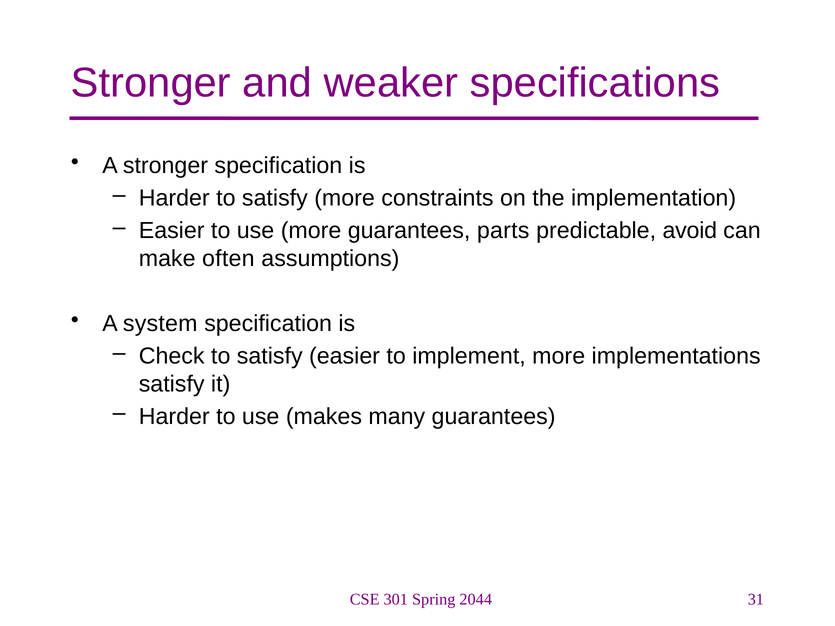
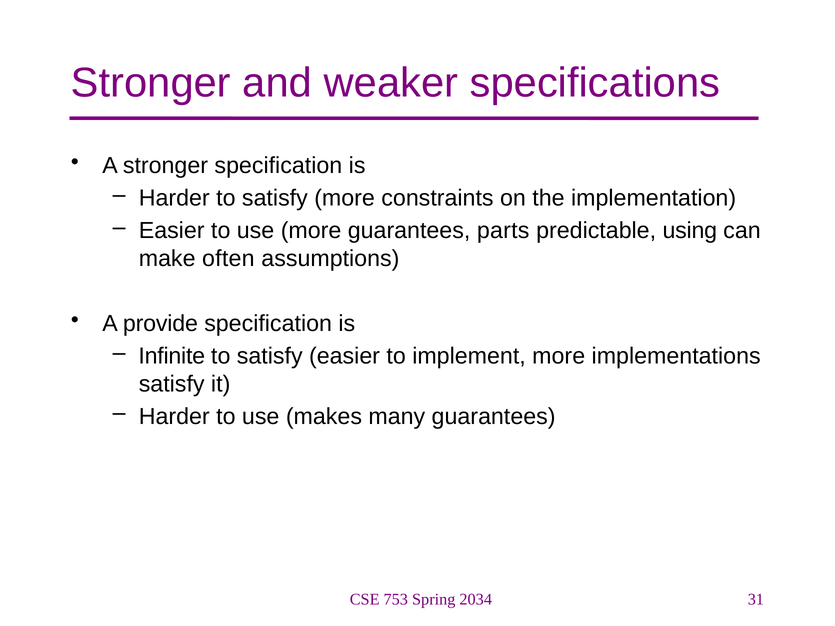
avoid: avoid -> using (690, 231)
system: system -> provide (160, 324)
Check: Check -> Infinite (172, 356)
301: 301 -> 753 (396, 600)
2044: 2044 -> 2034 (476, 600)
